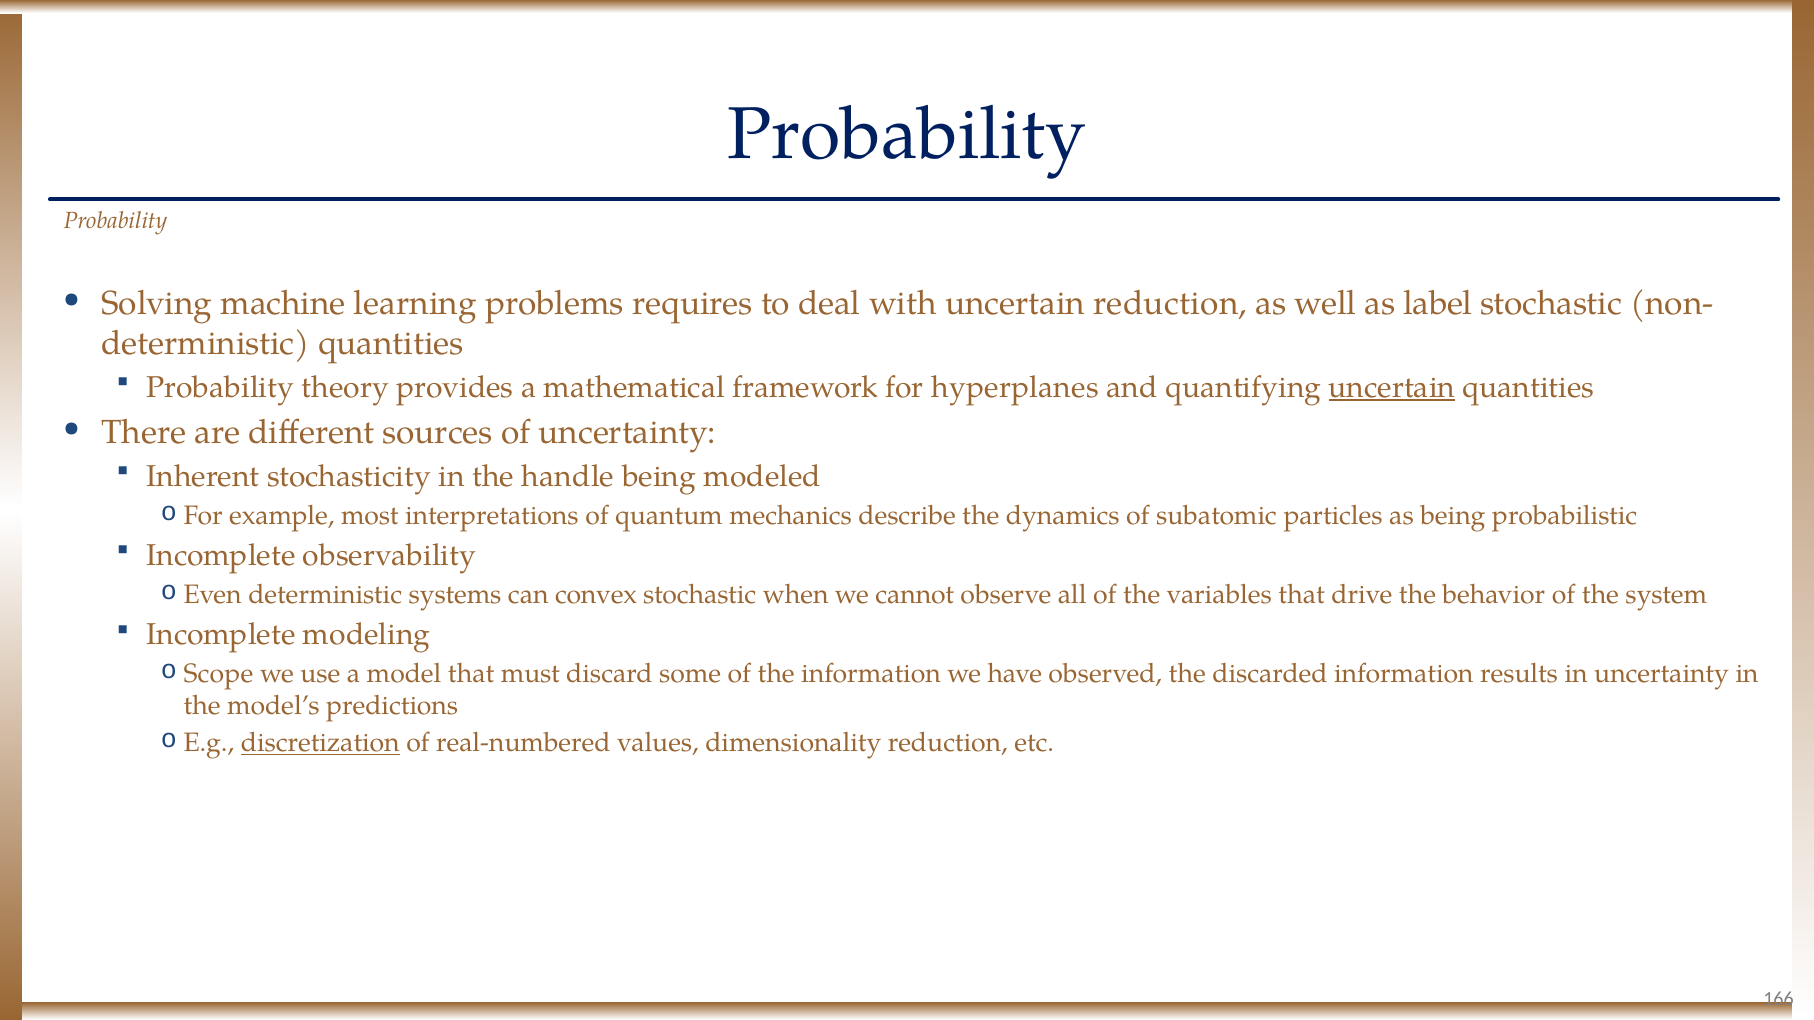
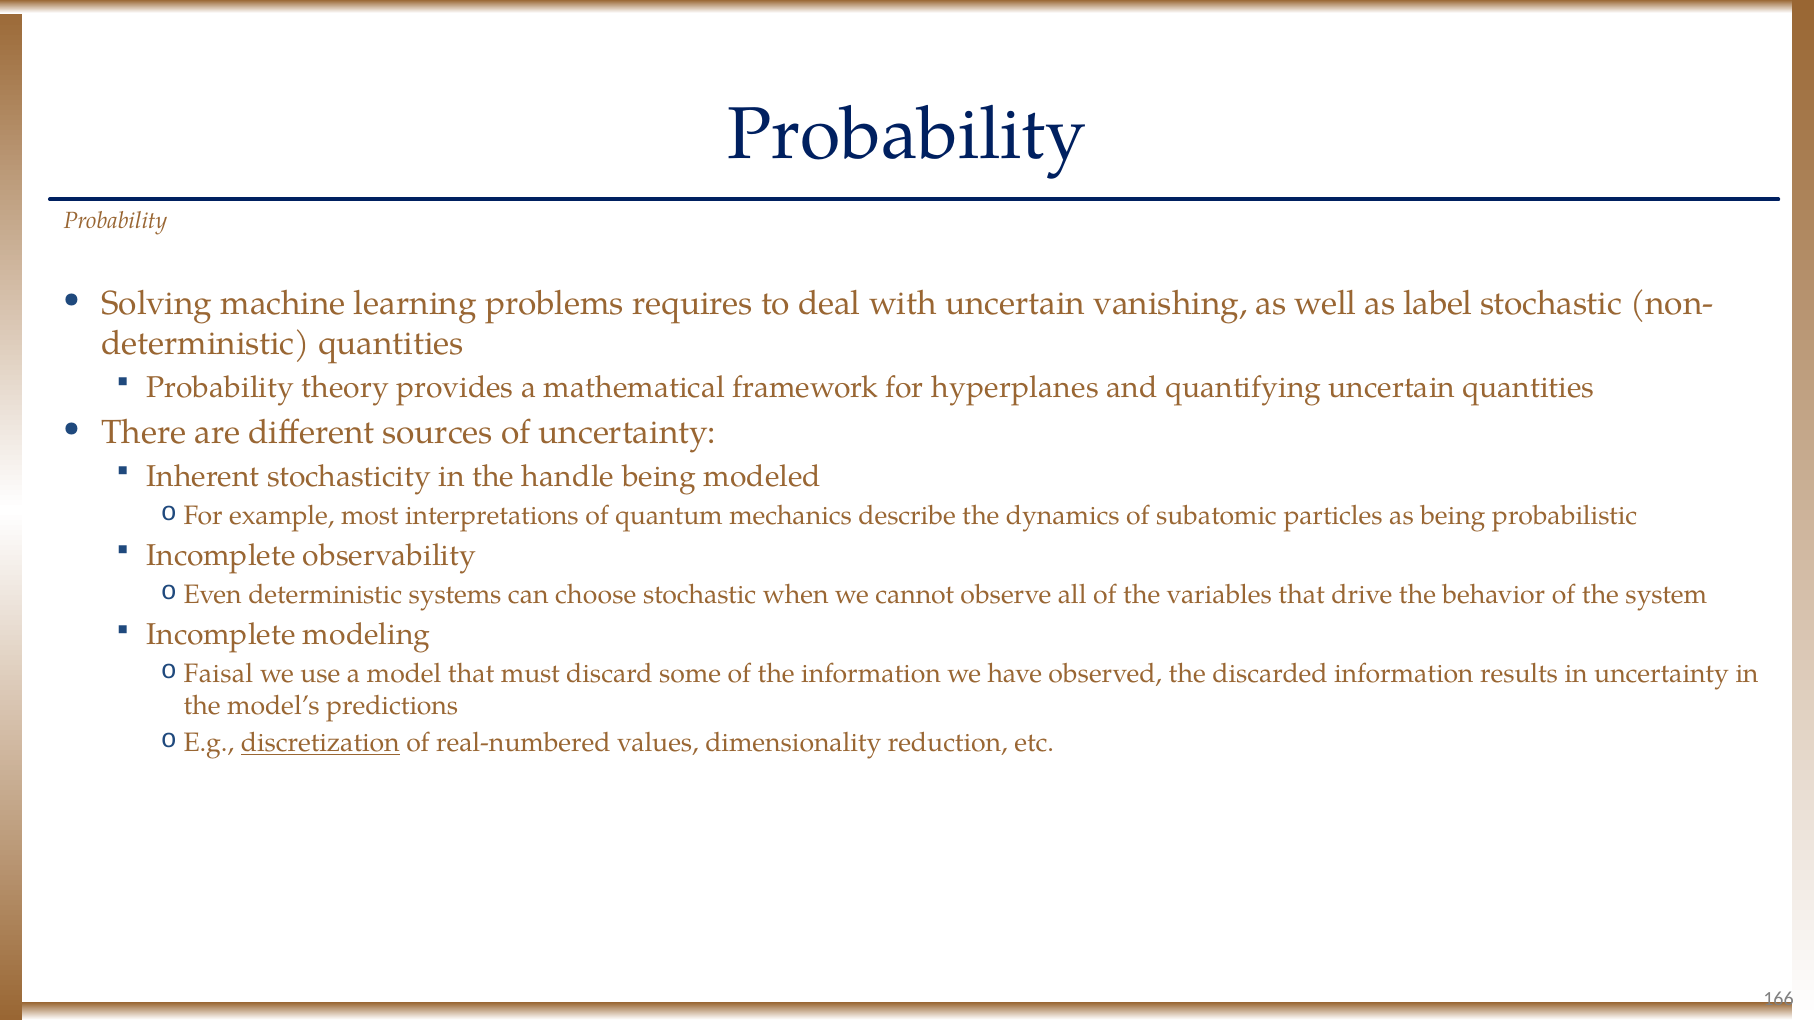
uncertain reduction: reduction -> vanishing (1170, 304)
uncertain underline: present -> none (1392, 388)
convex: convex -> choose (596, 595)
Scope: Scope -> Faisal (218, 674)
